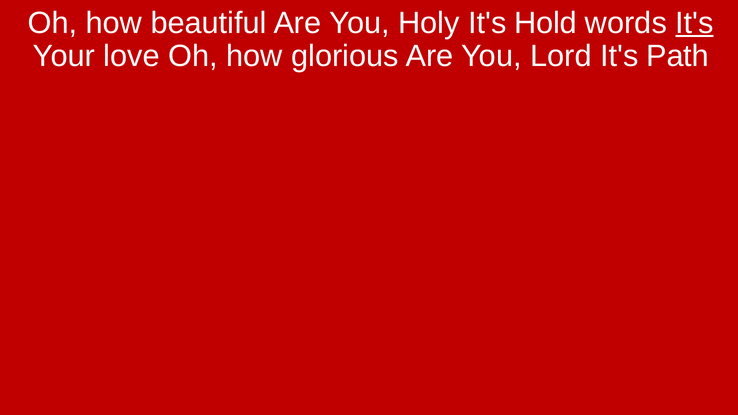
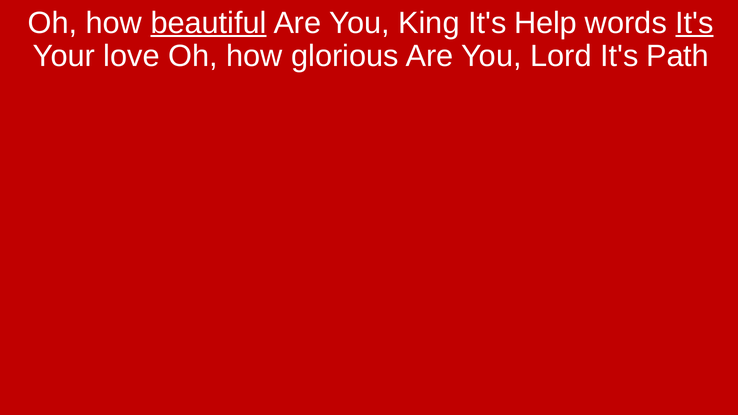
beautiful underline: none -> present (209, 23)
Holy: Holy -> King (429, 23)
Hold: Hold -> Help (546, 23)
